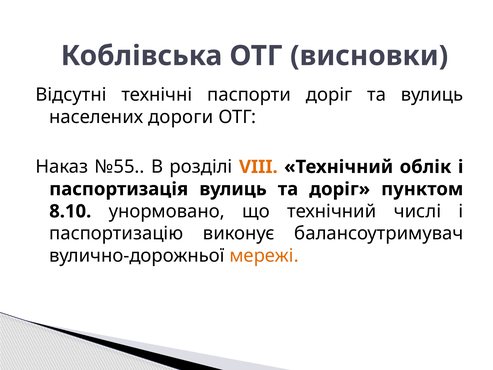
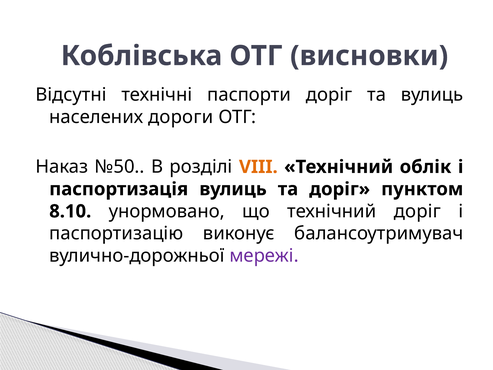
№55: №55 -> №50 (120, 167)
технічний числі: числі -> доріг (417, 211)
мережі colour: orange -> purple (264, 256)
